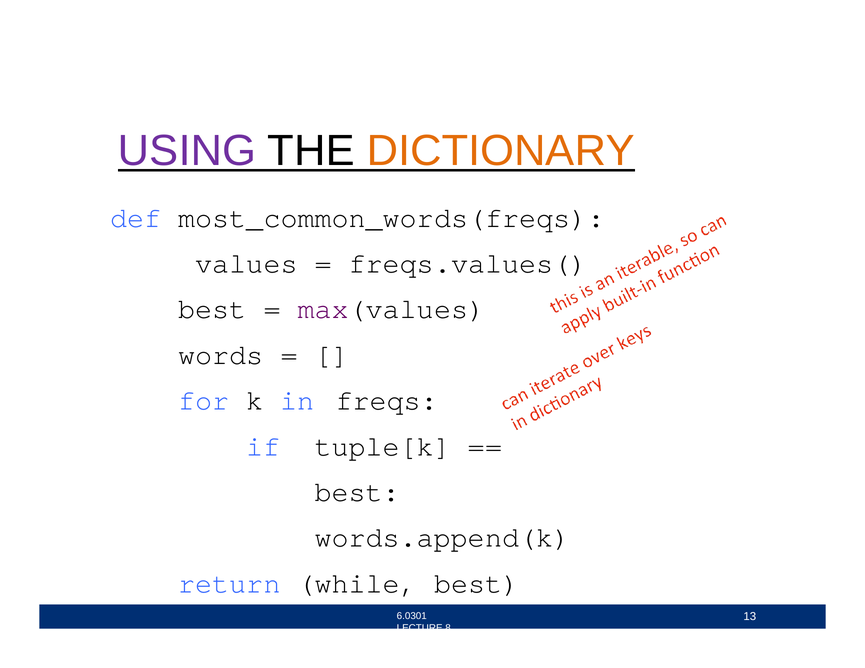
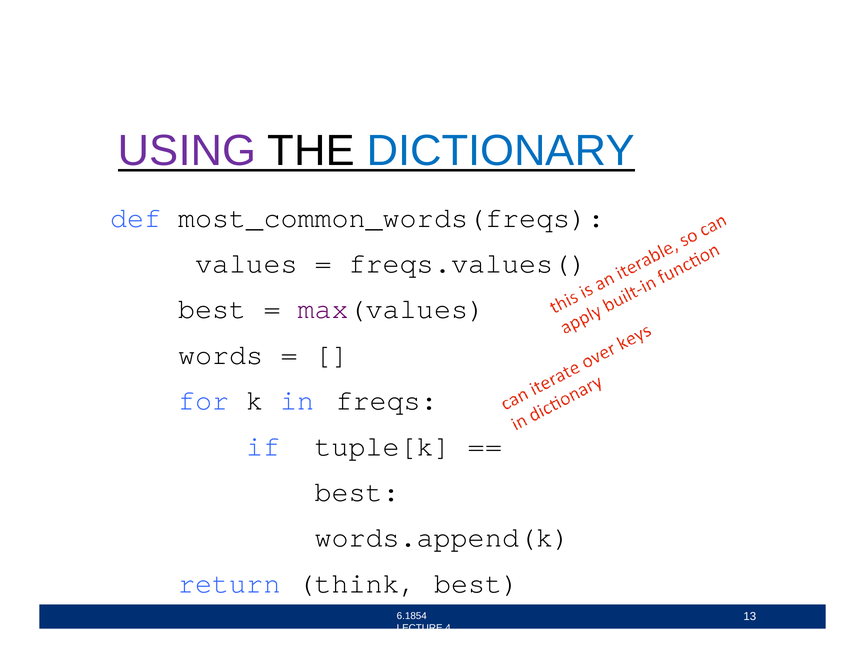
DICTIONARY colour: orange -> blue (501, 151)
while: while -> think (357, 584)
6.0301: 6.0301 -> 6.1854 (412, 617)
8: 8 -> 4 (448, 628)
